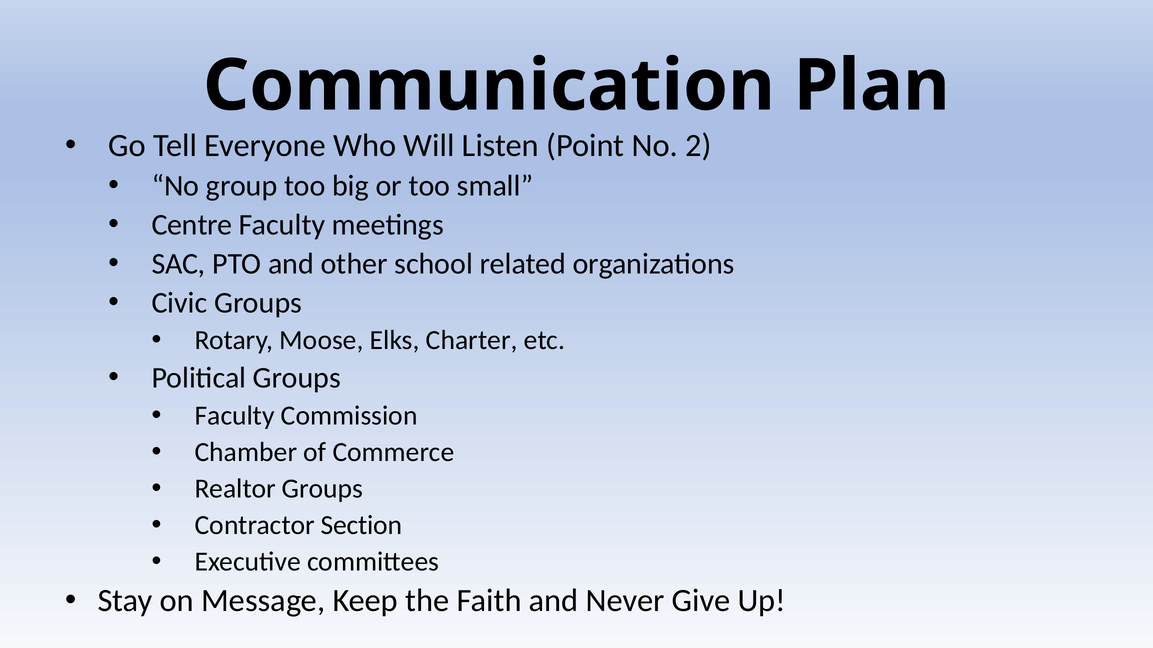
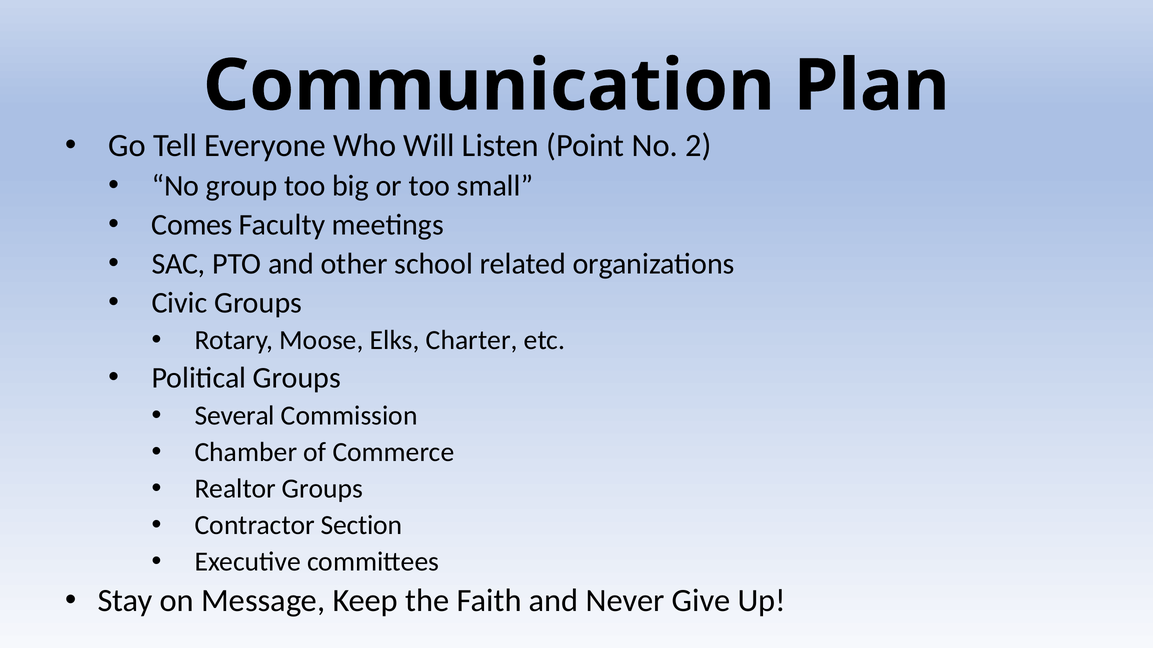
Centre: Centre -> Comes (192, 225)
Faculty: Faculty -> Several (235, 416)
